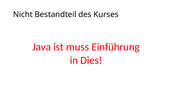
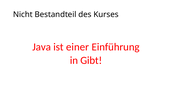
muss: muss -> einer (78, 47)
Dies: Dies -> Gibt (91, 60)
